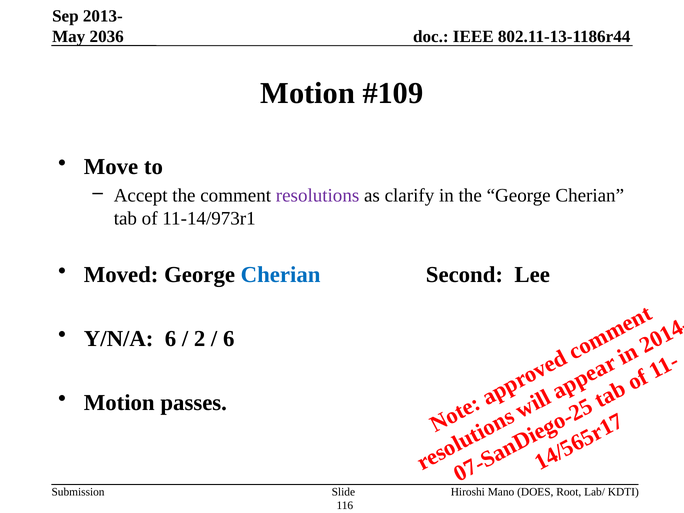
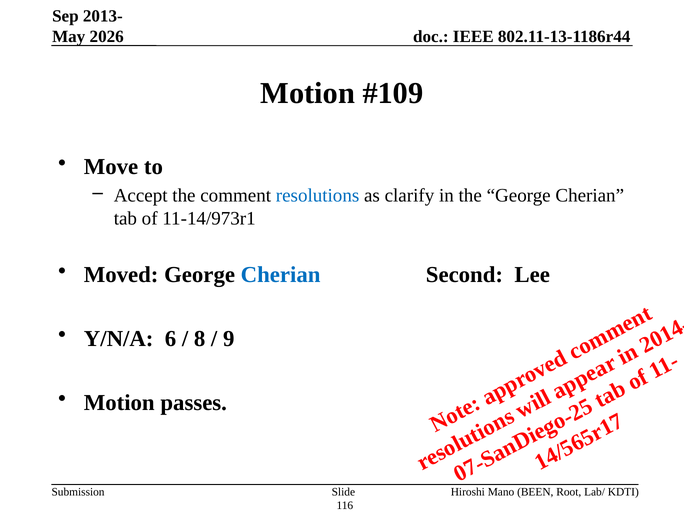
2036: 2036 -> 2026 (107, 37)
resolutions colour: purple -> blue (318, 196)
2: 2 -> 8 (200, 339)
6: 6 -> 9 (229, 339)
DOES: DOES -> BEEN (535, 492)
